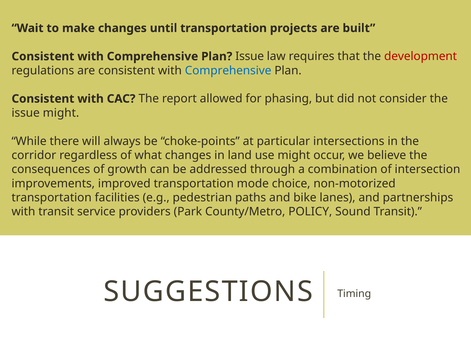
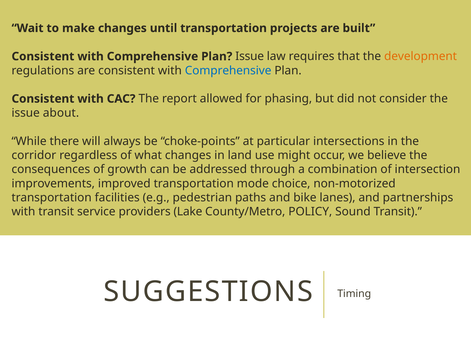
development colour: red -> orange (421, 56)
issue might: might -> about (61, 113)
Park: Park -> Lake (188, 212)
